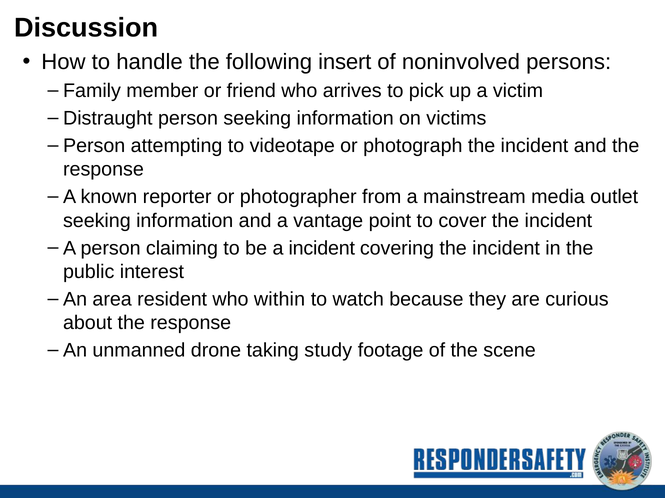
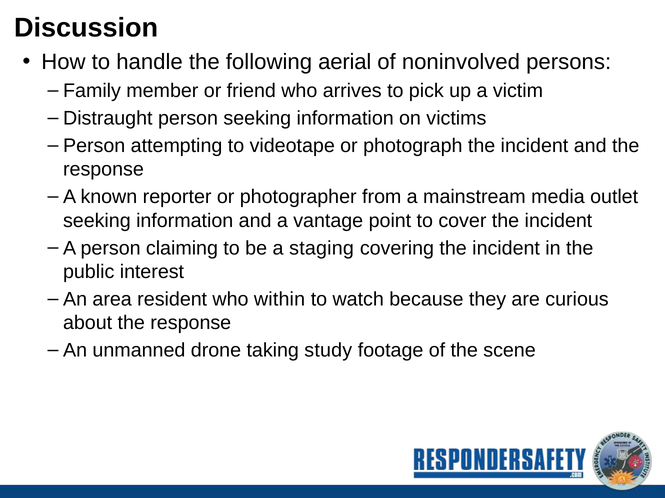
insert: insert -> aerial (345, 62)
a incident: incident -> staging (322, 249)
